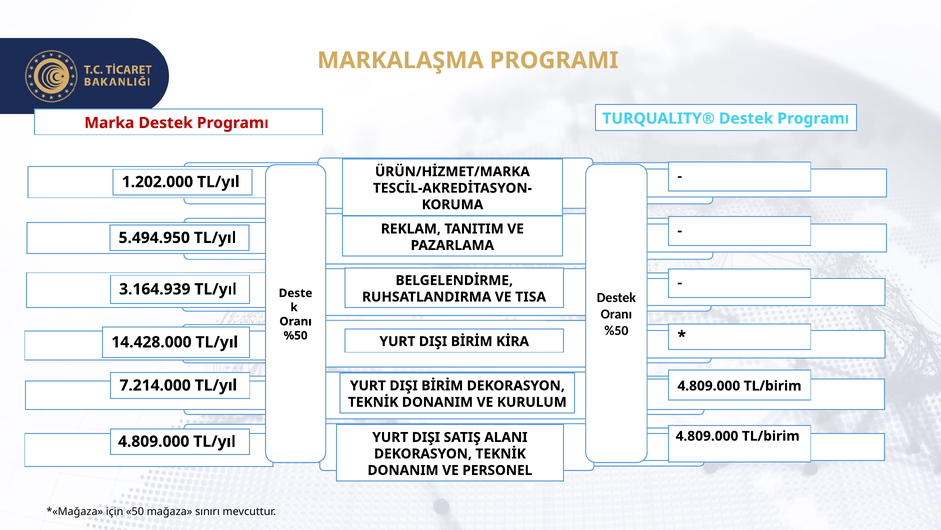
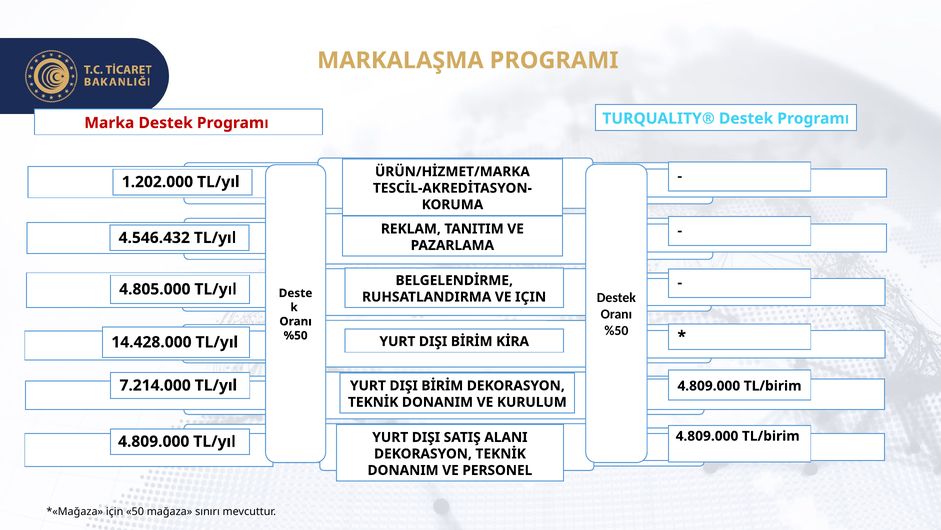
5.494.950: 5.494.950 -> 4.546.432 (154, 237)
3.164.939: 3.164.939 -> 4.805.000 (155, 289)
VE TISA: TISA -> IÇIN (531, 297)
